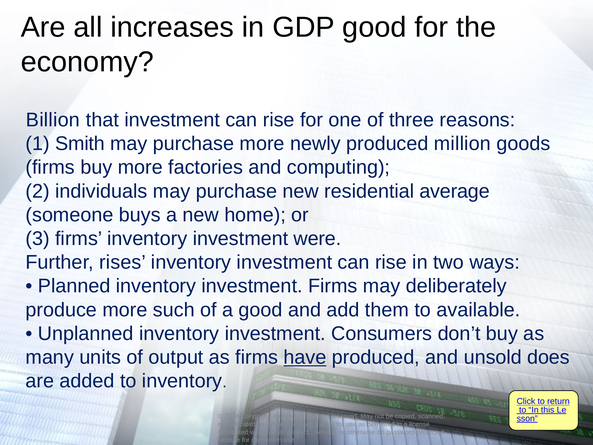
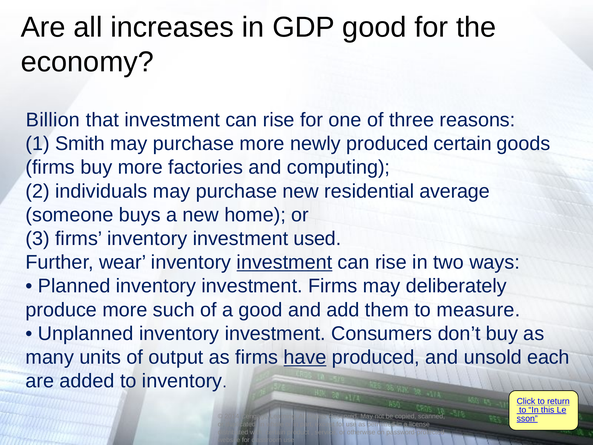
produced million: million -> certain (463, 144)
were: were -> used (317, 239)
rises: rises -> wear (123, 262)
investment underline: none -> present (284, 262)
available: available -> measure (478, 310)
does: does -> each (548, 357)
